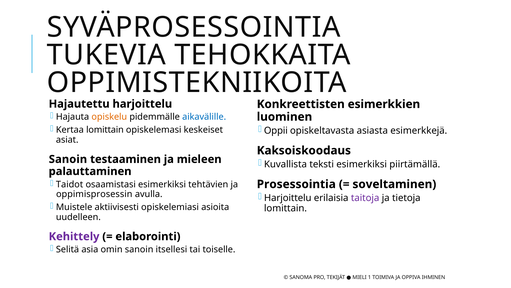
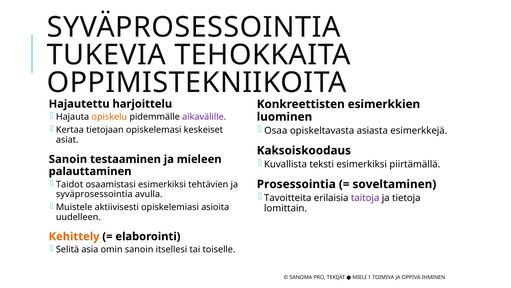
aikavälille colour: blue -> purple (204, 117)
Kertaa lomittain: lomittain -> tietojaan (105, 130)
Oppii: Oppii -> Osaa (276, 130)
oppimisprosessin: oppimisprosessin -> syväprosessointia (94, 194)
Harjoittelu: Harjoittelu -> Tavoitteita (288, 198)
Kehittely colour: purple -> orange (74, 236)
